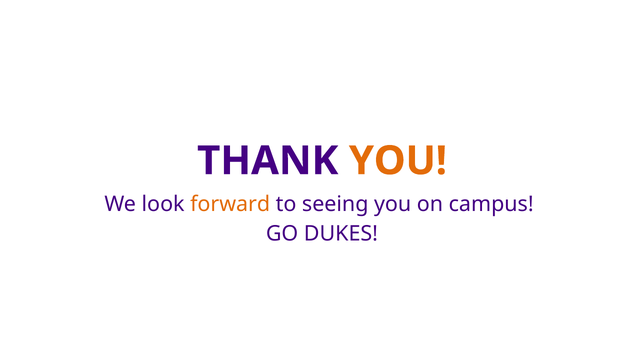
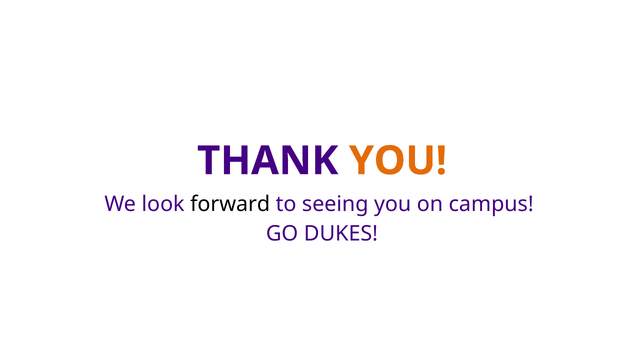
forward colour: orange -> black (230, 204)
